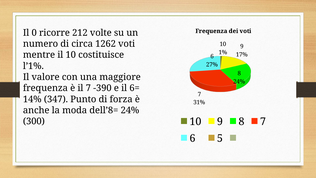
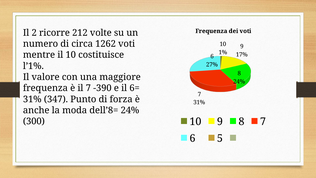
0: 0 -> 2 (34, 33)
14%: 14% -> 31% (32, 99)
